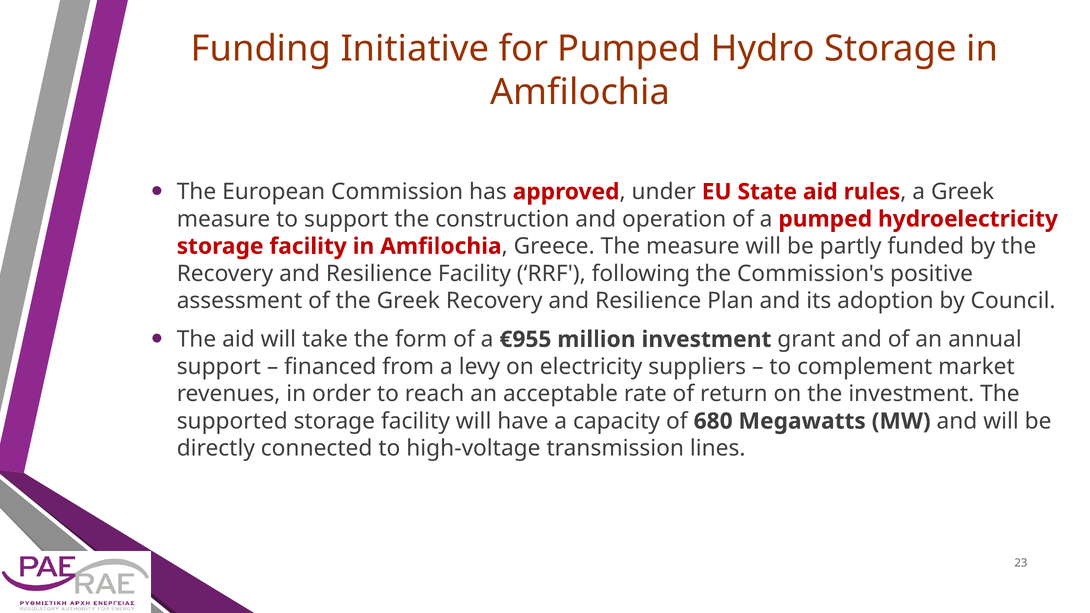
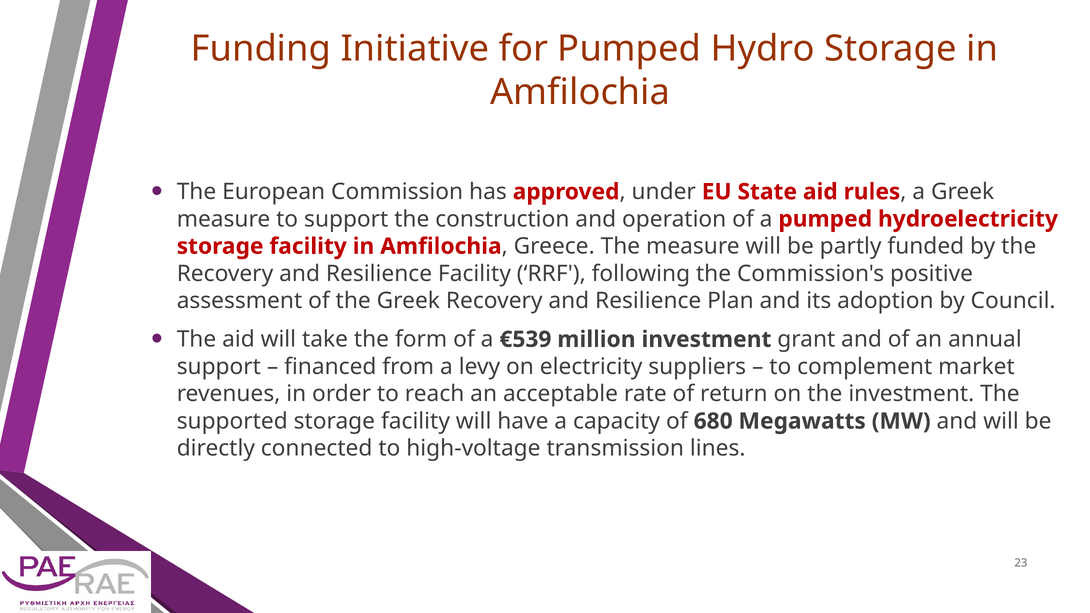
€955: €955 -> €539 (525, 339)
